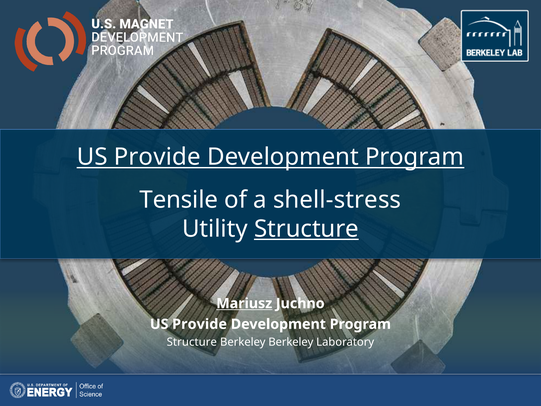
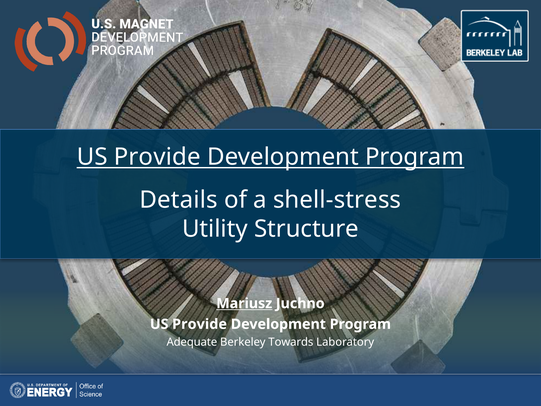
Tensile: Tensile -> Details (179, 200)
Structure underline: present -> none (306, 229)
Structure: Structure -> Adequate (192, 342)
Berkeley Berkeley: Berkeley -> Towards (291, 342)
